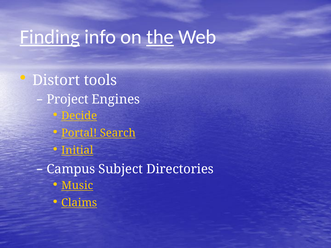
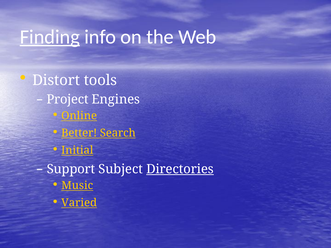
the underline: present -> none (160, 37)
Decide: Decide -> Online (79, 116)
Portal: Portal -> Better (79, 133)
Campus: Campus -> Support (71, 169)
Directories underline: none -> present (180, 169)
Claims: Claims -> Varied (79, 203)
